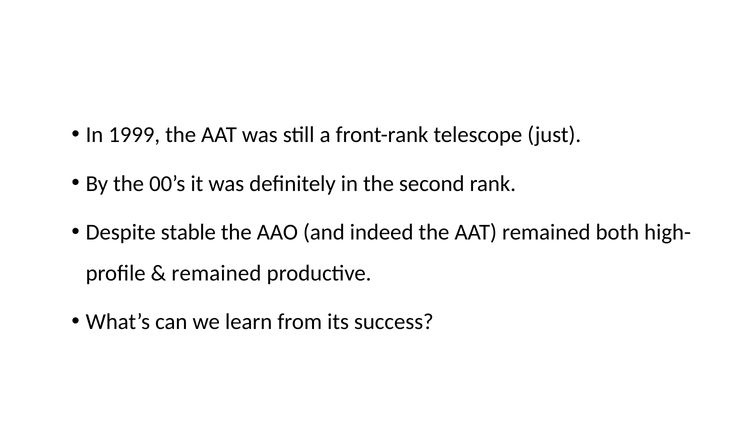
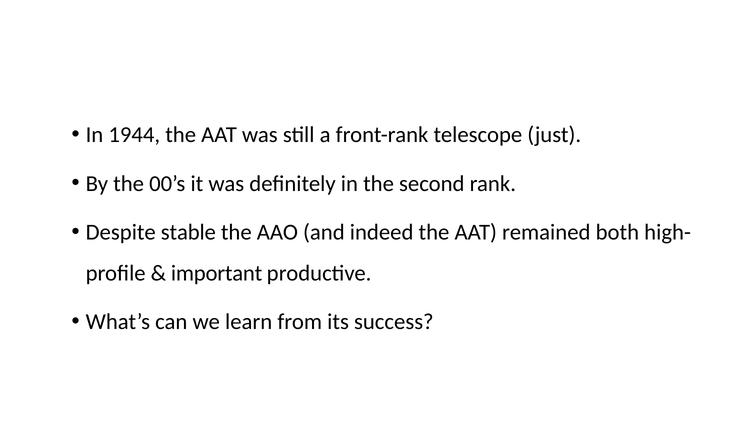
1999: 1999 -> 1944 (134, 135)
remained: remained -> important (217, 273)
